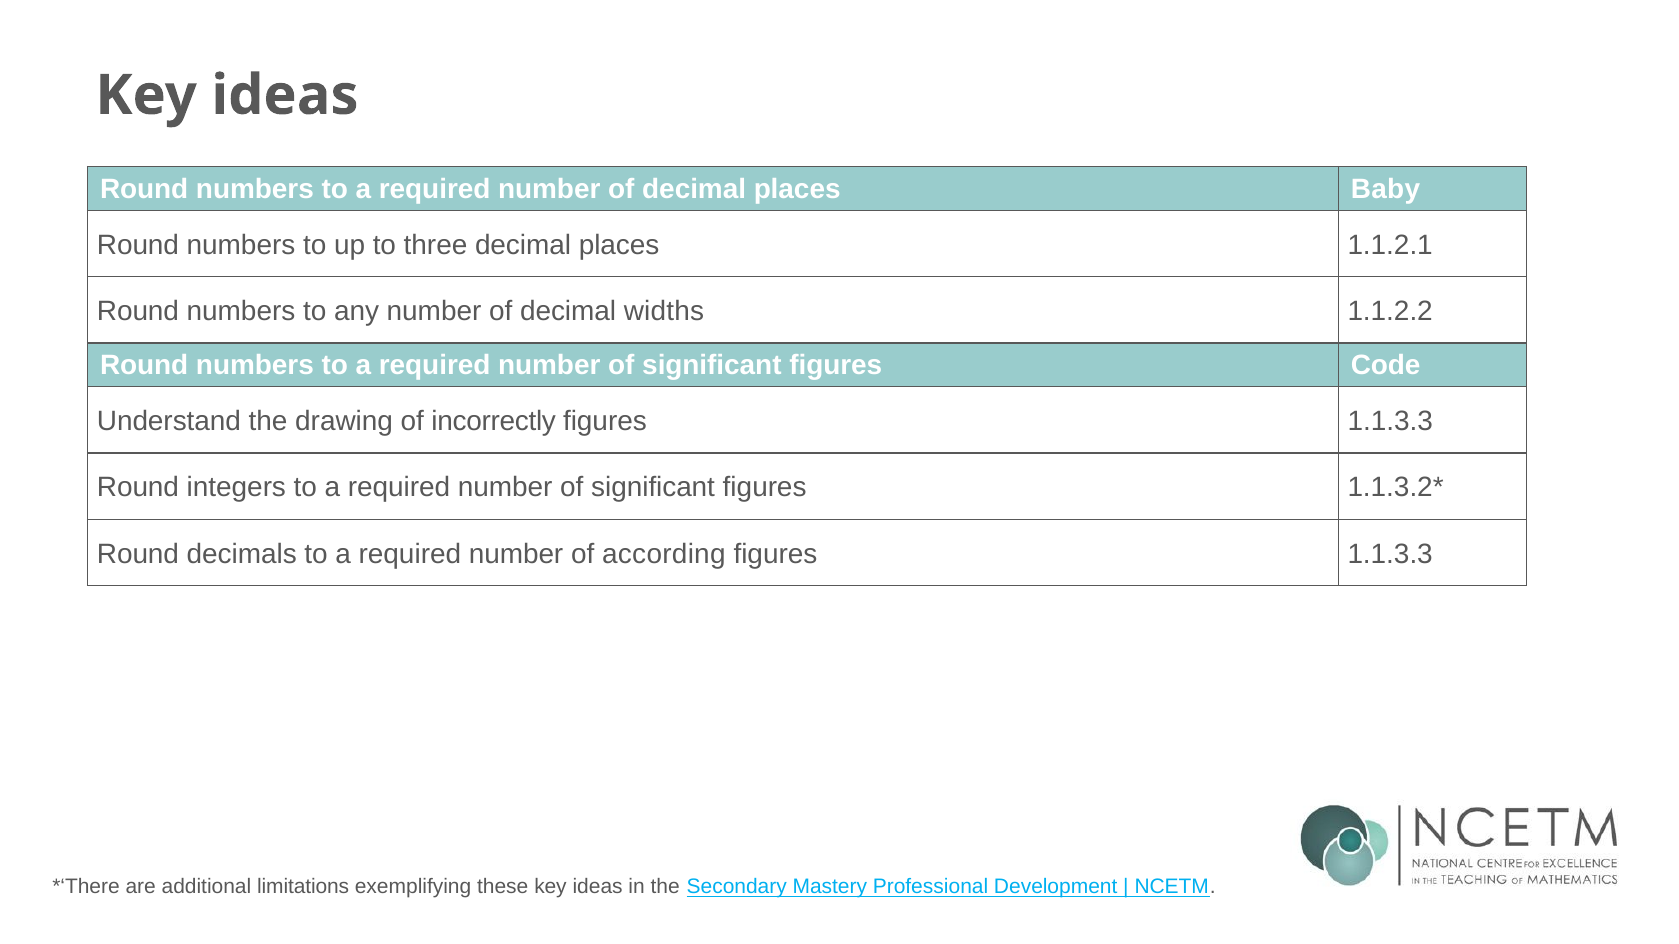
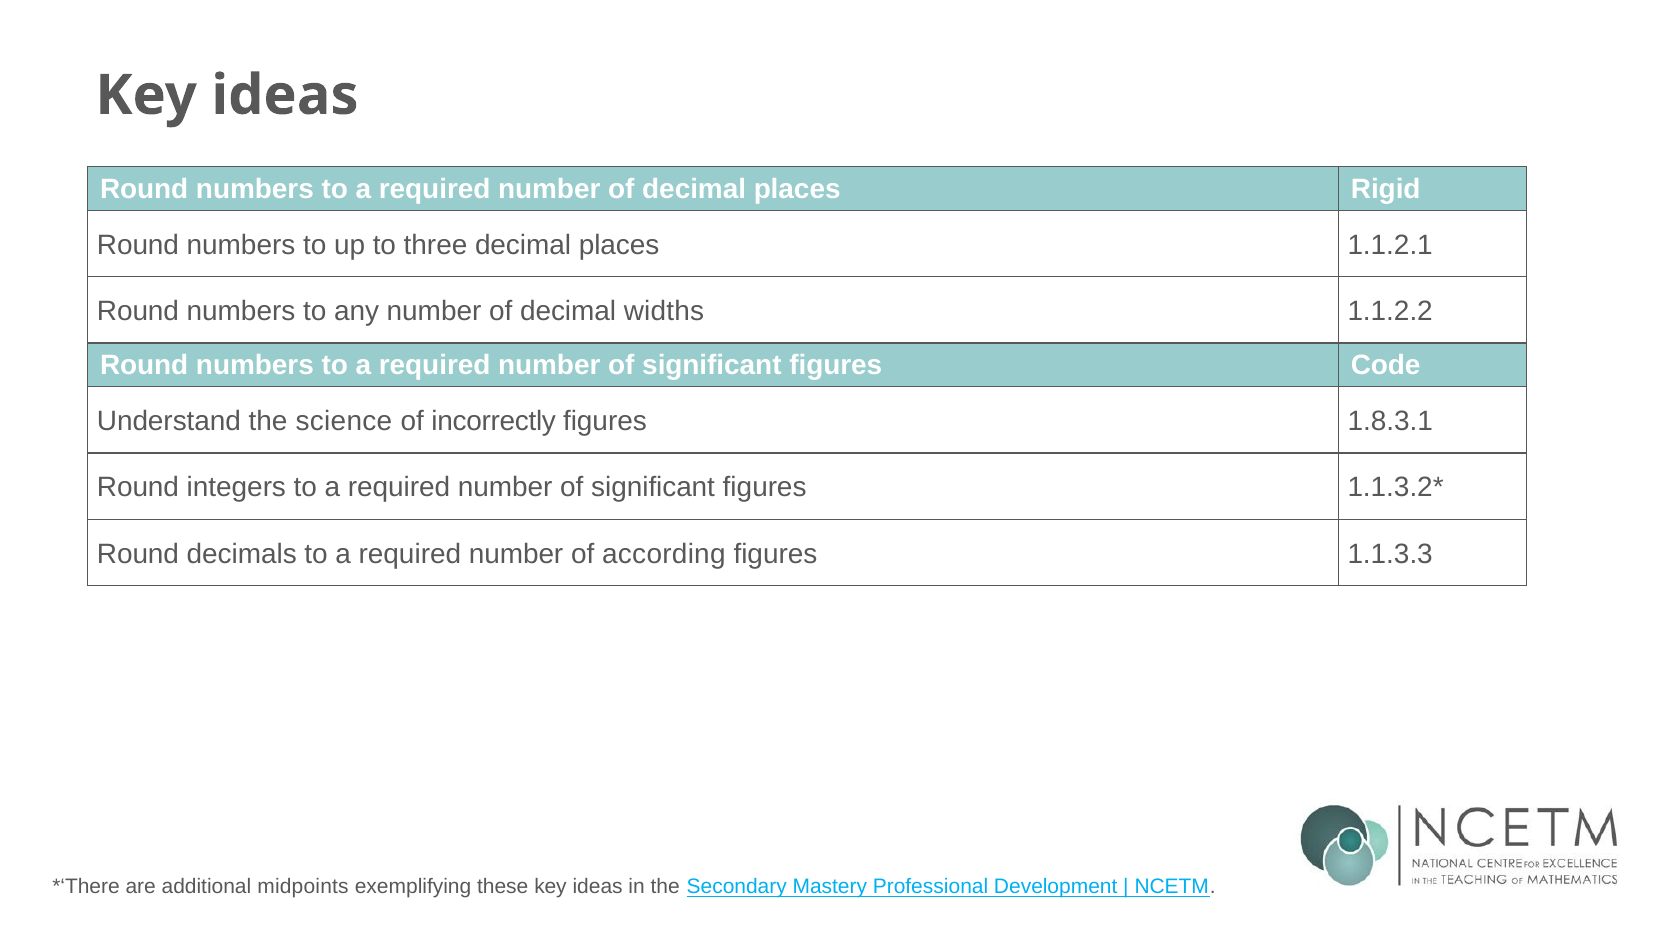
Baby: Baby -> Rigid (1386, 189)
drawing: drawing -> science (344, 422)
1.1.3.3: 1.1.3.3 -> 1.8.3.1 (1390, 422)
limitations: limitations -> midpoints (303, 887)
